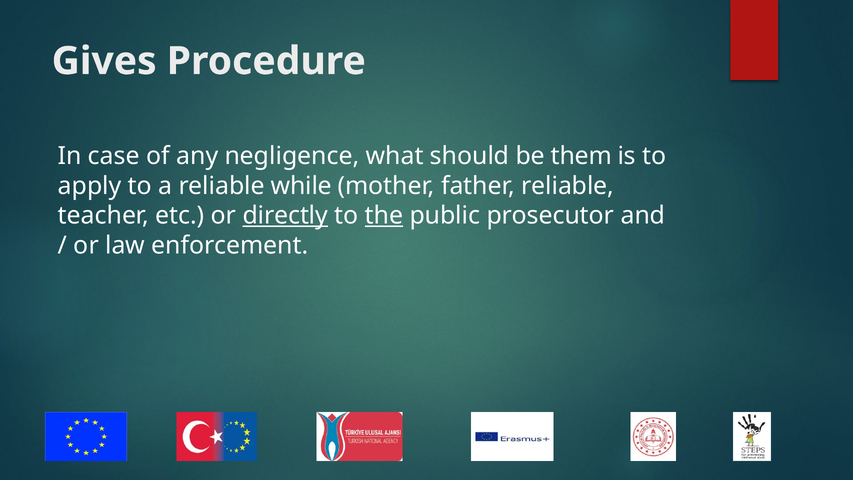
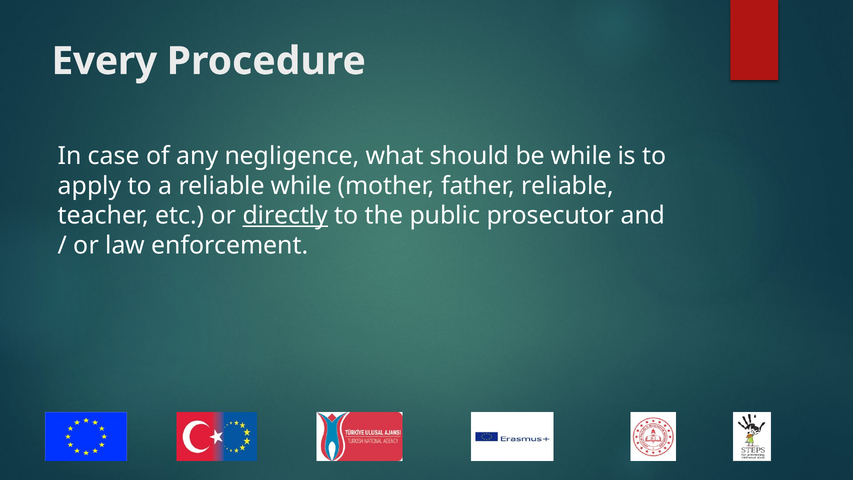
Gives: Gives -> Every (104, 61)
be them: them -> while (581, 156)
the underline: present -> none (384, 216)
